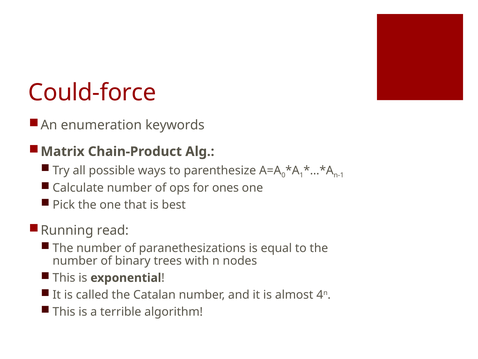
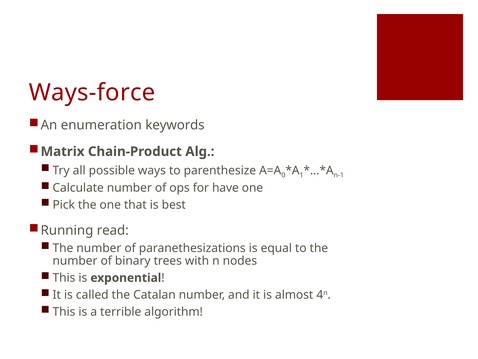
Could-force: Could-force -> Ways-force (92, 92)
ones: ones -> have (225, 188)
